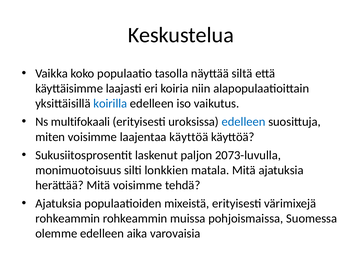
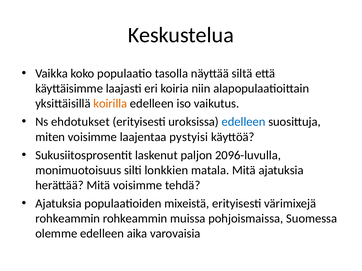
koirilla colour: blue -> orange (110, 104)
multifokaali: multifokaali -> ehdotukset (80, 122)
laajentaa käyttöä: käyttöä -> pystyisi (189, 137)
2073-luvulla: 2073-luvulla -> 2096-luvulla (248, 155)
